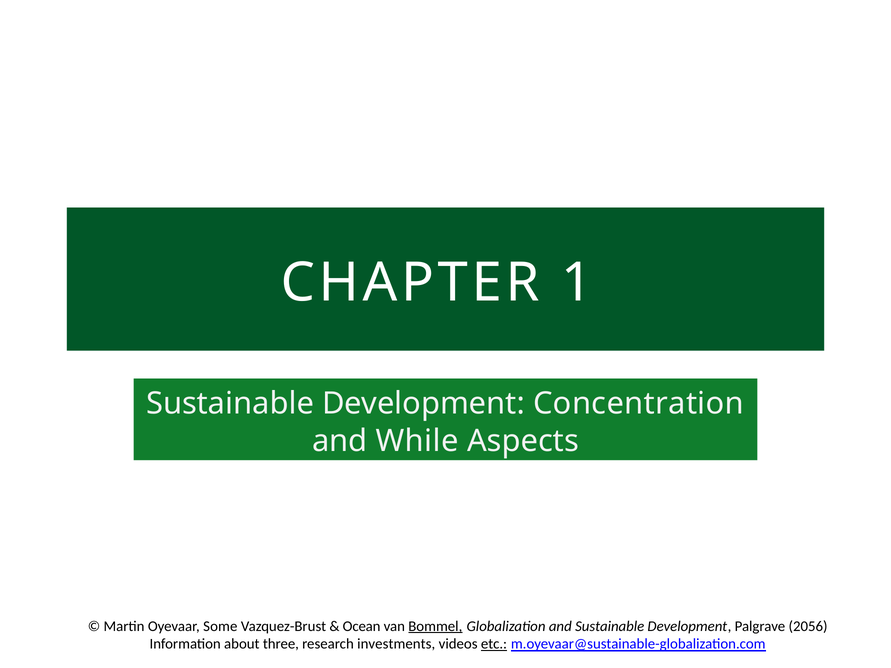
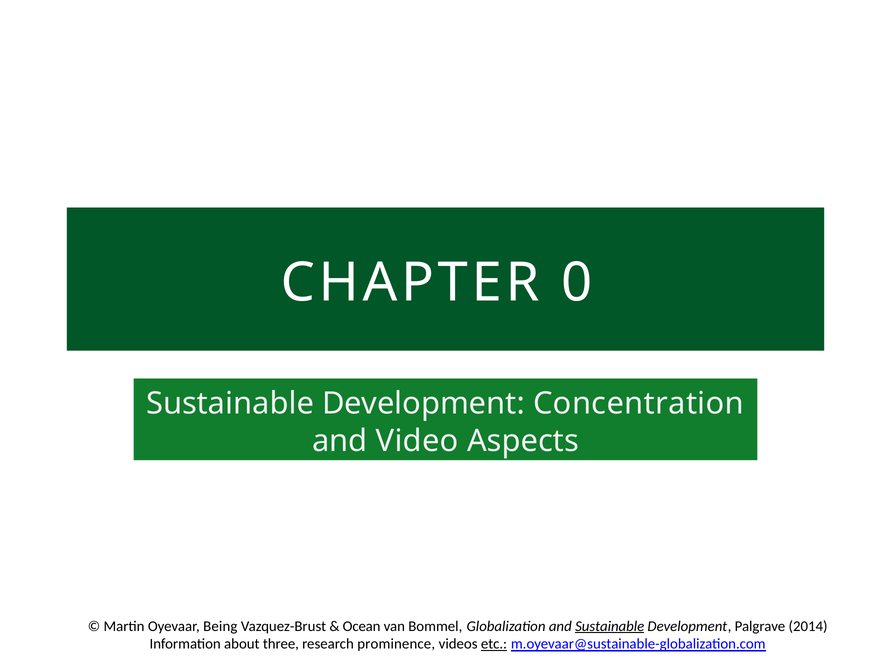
1: 1 -> 0 (577, 283)
While: While -> Video (417, 441)
Some: Some -> Being (220, 626)
Bommel underline: present -> none (435, 626)
Sustainable underline: none -> present (610, 626)
2056: 2056 -> 2014 (808, 626)
investments: investments -> prominence (396, 644)
